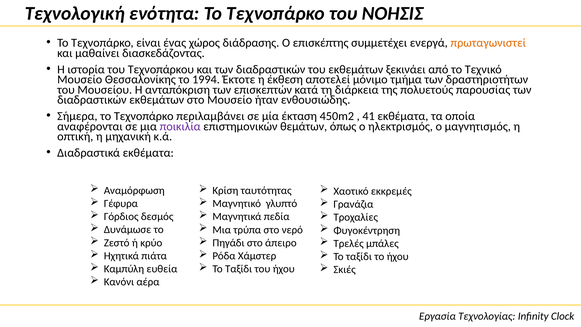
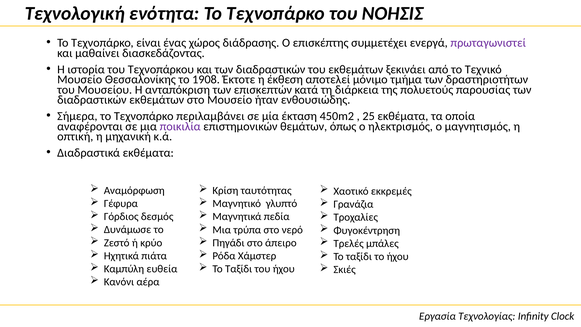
πρωταγωνιστεί colour: orange -> purple (488, 43)
1994: 1994 -> 1908 (206, 80)
41: 41 -> 25 (369, 116)
